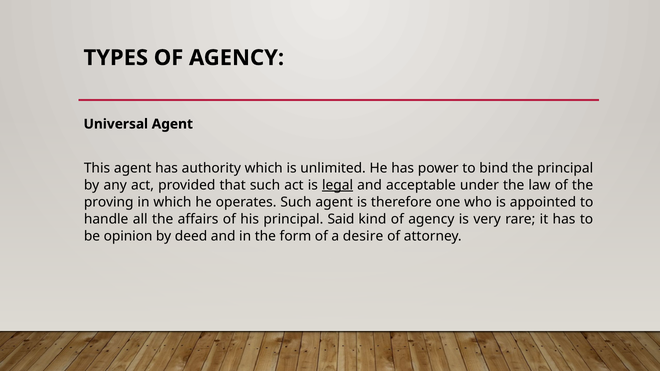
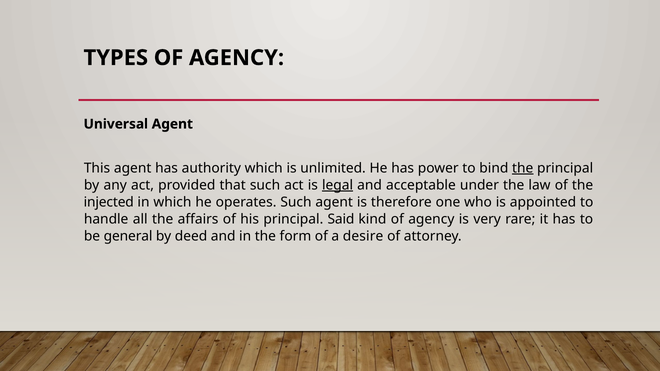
the underline: none -> present (523, 168)
proving: proving -> injected (109, 202)
opinion: opinion -> general (128, 236)
